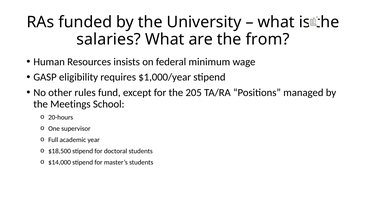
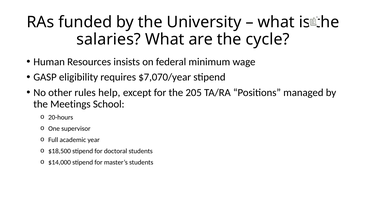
from: from -> cycle (268, 39)
$1,000/year: $1,000/year -> $7,070/year (165, 77)
fund: fund -> help (109, 92)
